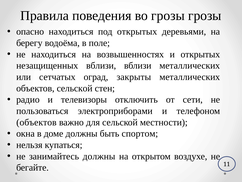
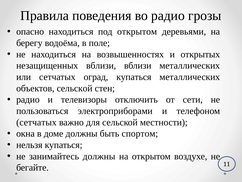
во грозы: грозы -> радио (168, 16)
под открытых: открытых -> открытом (137, 32)
оград закрыты: закрыты -> купаться (134, 77)
объектов: объектов -> сетчатых (36, 122)
